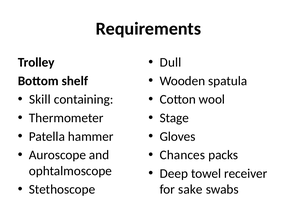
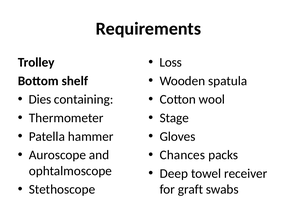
Dull: Dull -> Loss (171, 62)
Skill: Skill -> Dies (40, 99)
sake: sake -> graft (190, 189)
